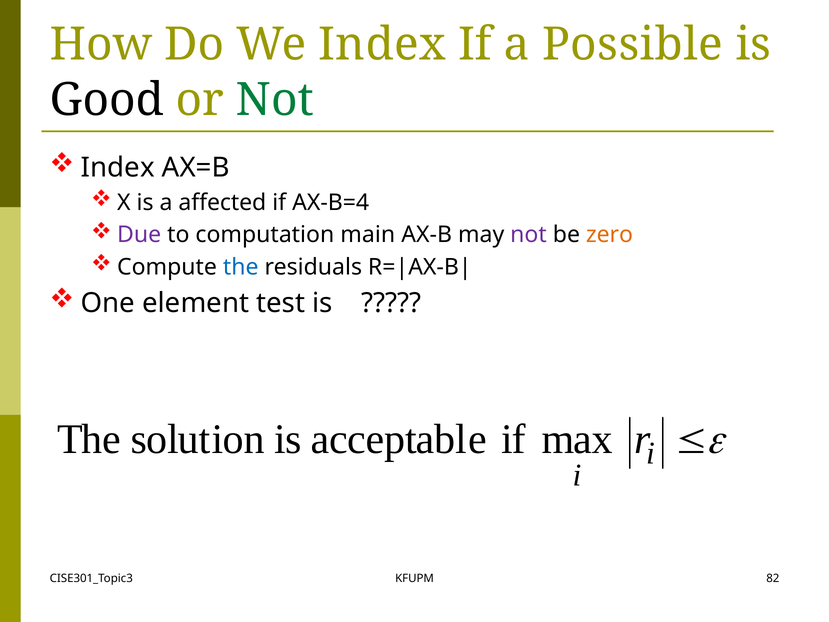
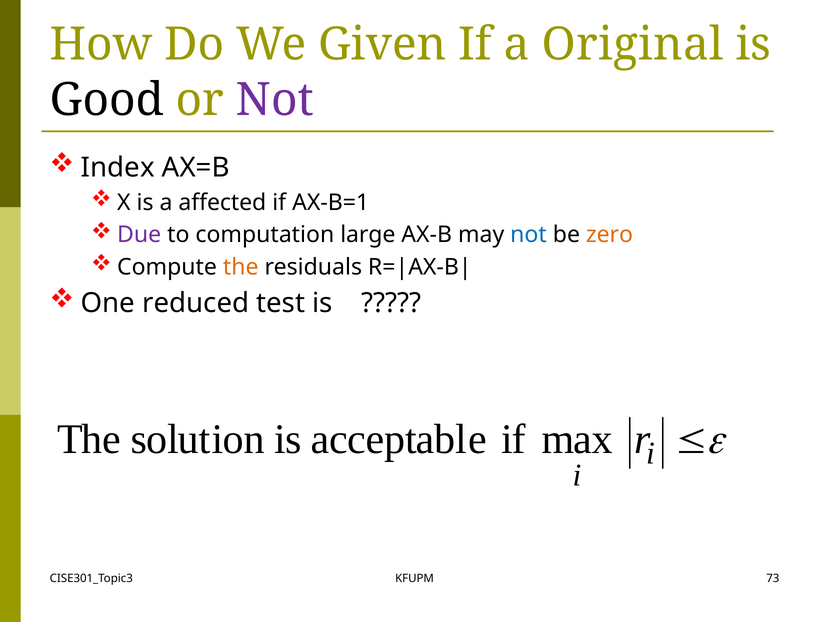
We Index: Index -> Given (382, 45)
Possible: Possible -> Original (633, 45)
Not colour: green -> purple (275, 100)
AX-B=4: AX-B=4 -> AX-B=1 (331, 202)
main: main -> large (368, 235)
not colour: purple -> blue (528, 235)
the colour: blue -> orange (241, 267)
element: element -> reduced (196, 303)
82: 82 -> 73 (773, 578)
